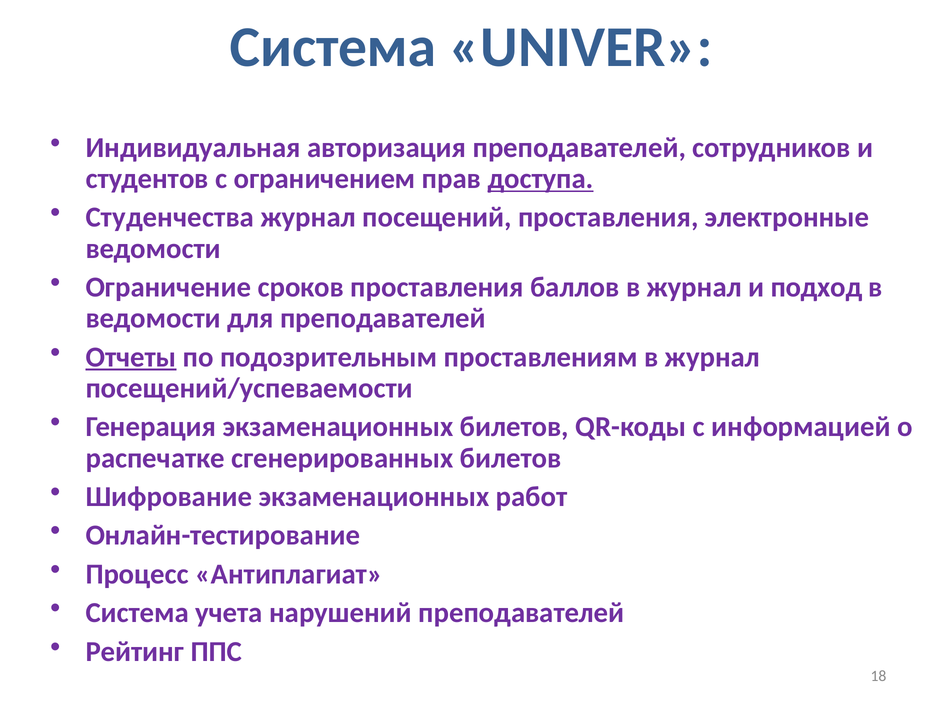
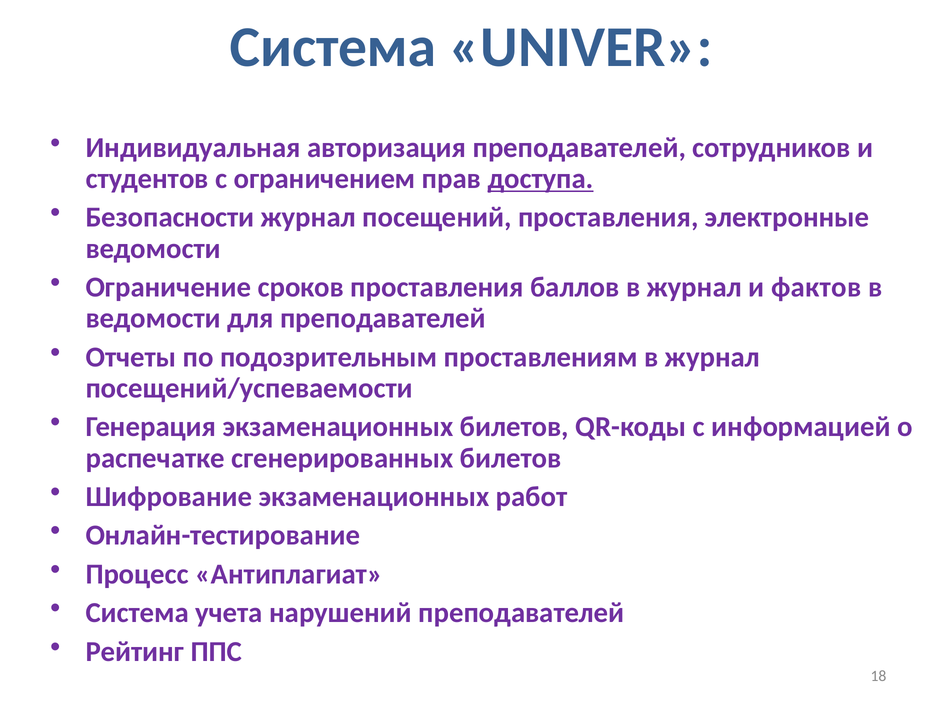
Студенчества: Студенчества -> Безопасности (170, 217)
подход: подход -> фактов (816, 287)
Отчеты underline: present -> none (131, 357)
